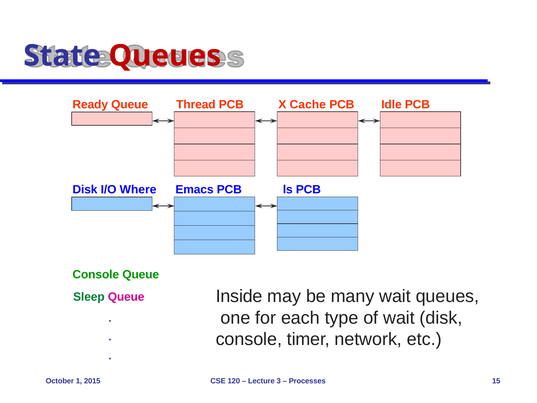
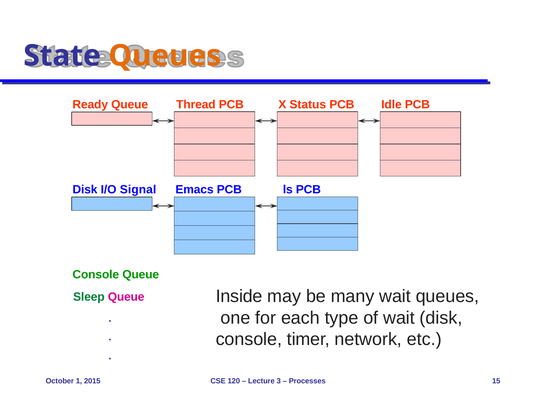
Queues colour: red -> orange (165, 56)
Cache: Cache -> Status (308, 104)
Where: Where -> Signal (138, 189)
